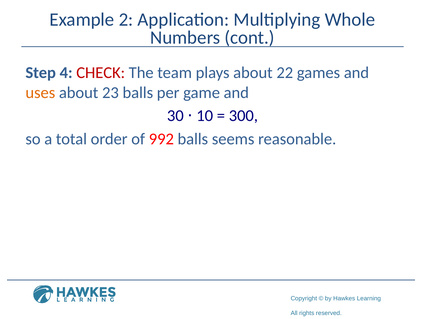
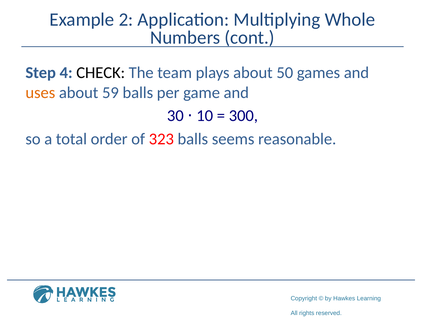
CHECK colour: red -> black (101, 73)
22: 22 -> 50 (285, 73)
23: 23 -> 59 (110, 93)
992: 992 -> 323 (161, 139)
